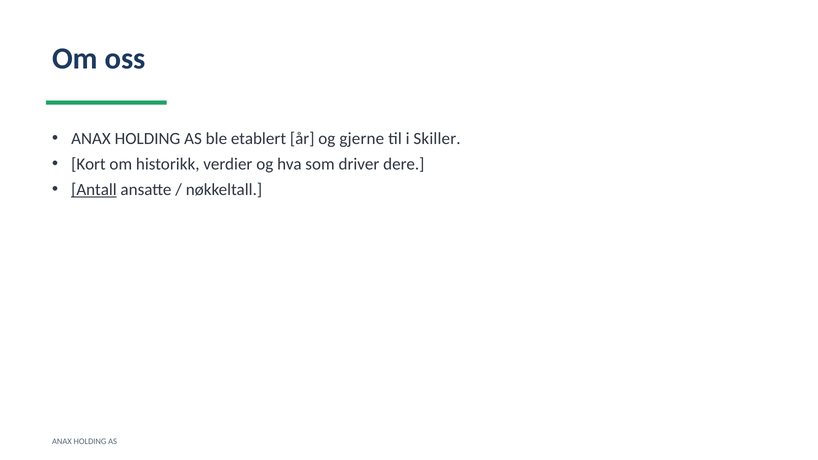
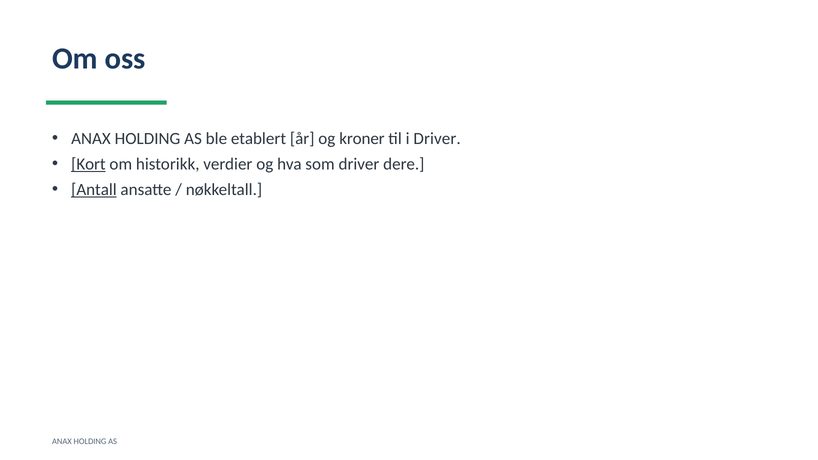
gjerne: gjerne -> kroner (362, 139)
i Skiller: Skiller -> Driver (437, 139)
Kort underline: none -> present (88, 164)
